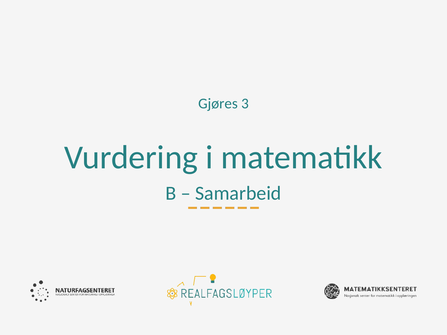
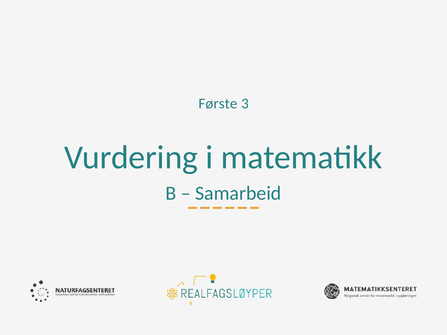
Gjøres: Gjøres -> Første (218, 104)
